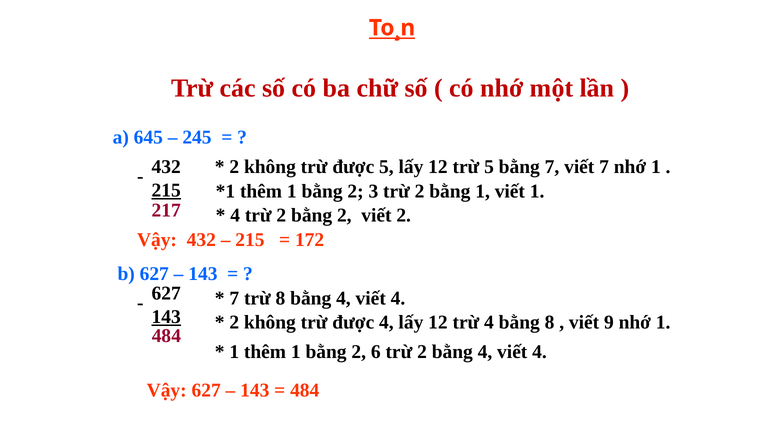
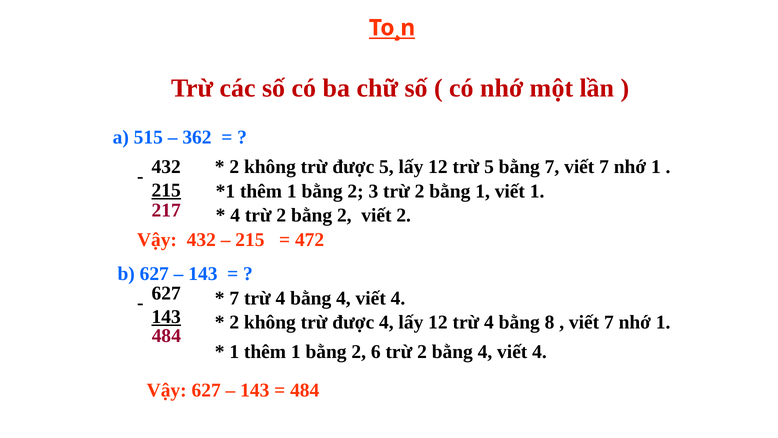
645: 645 -> 515 (148, 137)
245: 245 -> 362 (197, 137)
172: 172 -> 472 (310, 240)
7 trừ 8: 8 -> 4 (280, 298)
9: 9 -> 7 (609, 322)
